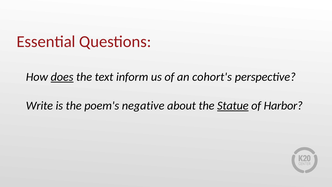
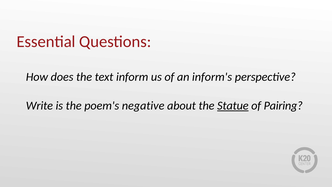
does underline: present -> none (62, 77)
cohort's: cohort's -> inform's (212, 77)
Harbor: Harbor -> Pairing (283, 106)
